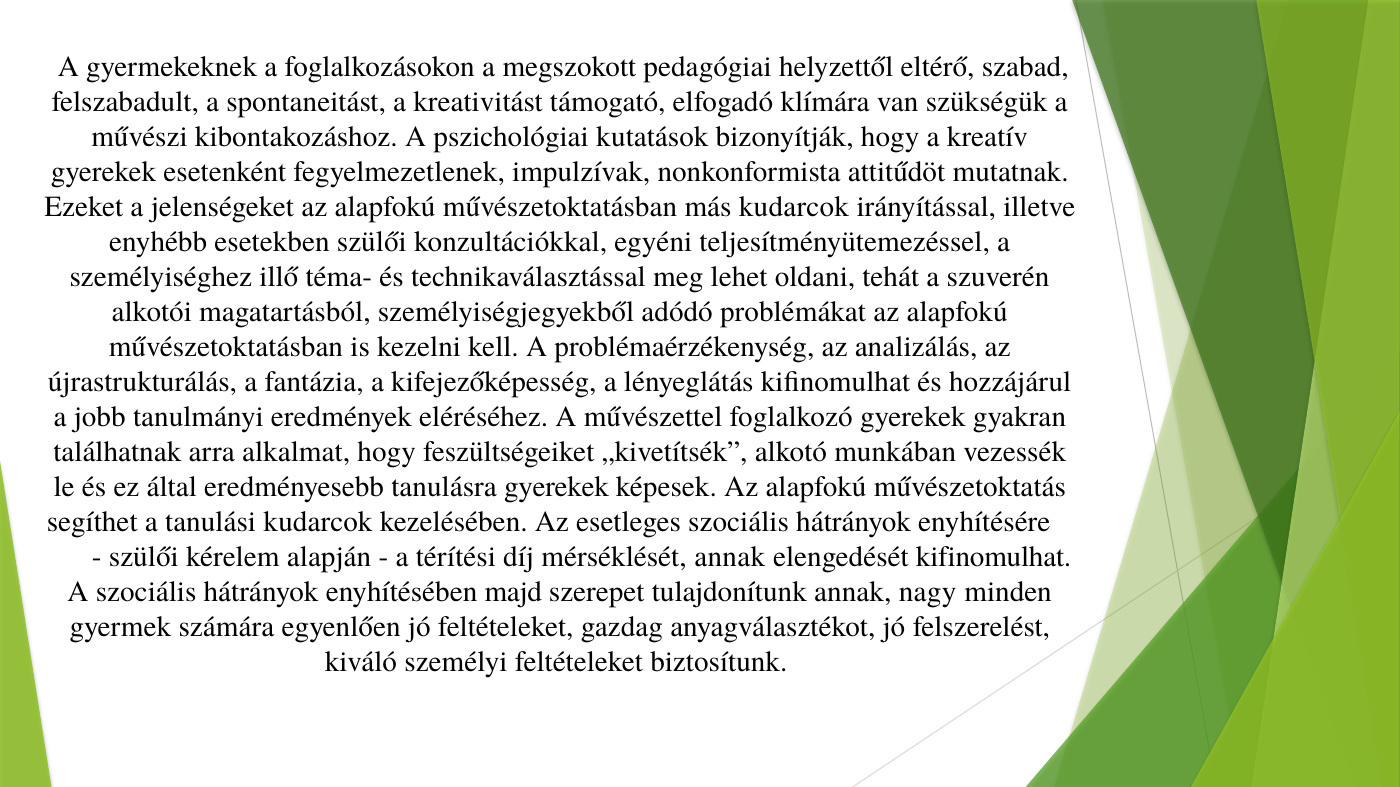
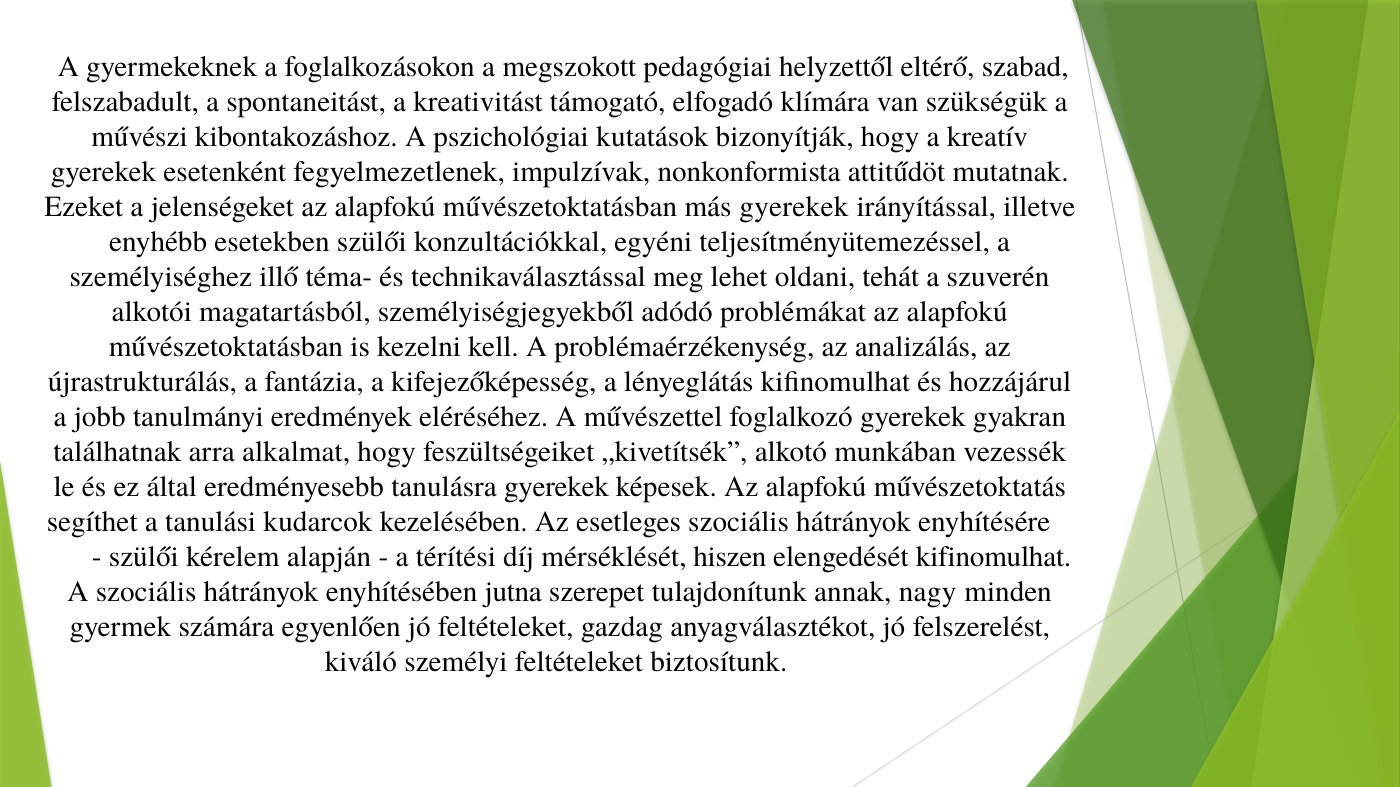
más kudarcok: kudarcok -> gyerekek (794, 207)
mérséklését annak: annak -> hiszen (730, 557)
majd: majd -> jutna (513, 592)
